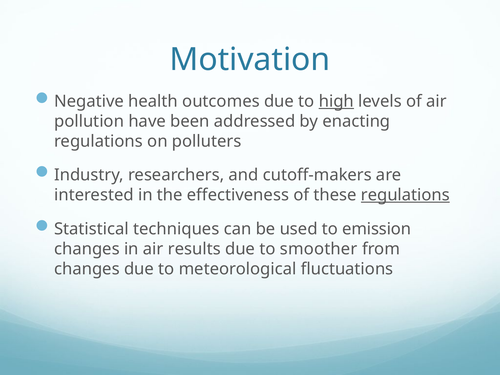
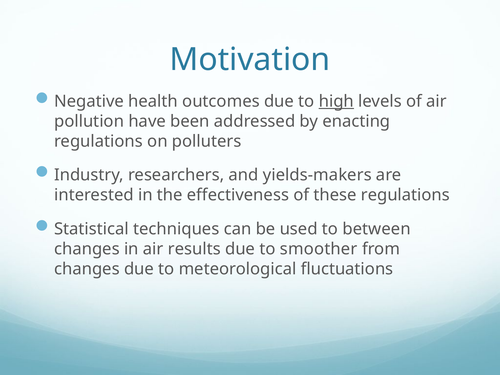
cutoff-makers: cutoff-makers -> yields-makers (317, 175)
regulations underline: present -> none (405, 195)
emission: emission -> between (377, 229)
